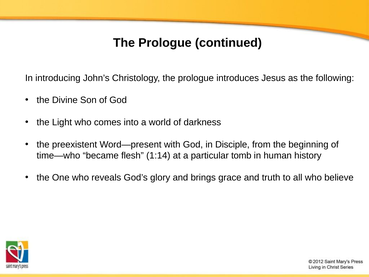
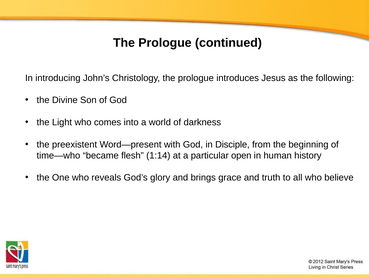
tomb: tomb -> open (241, 155)
